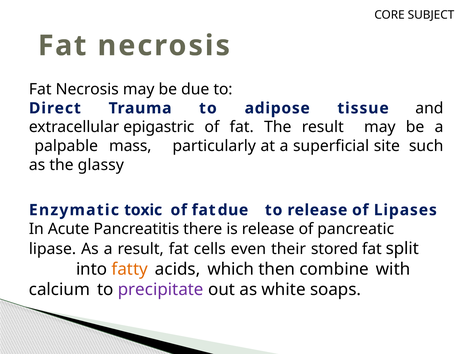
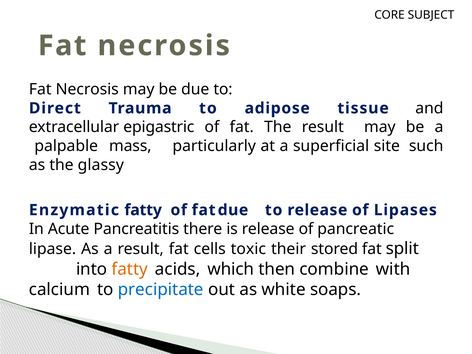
Enzymatic toxic: toxic -> fatty (143, 210)
even: even -> toxic (248, 249)
precipitate colour: purple -> blue (161, 290)
